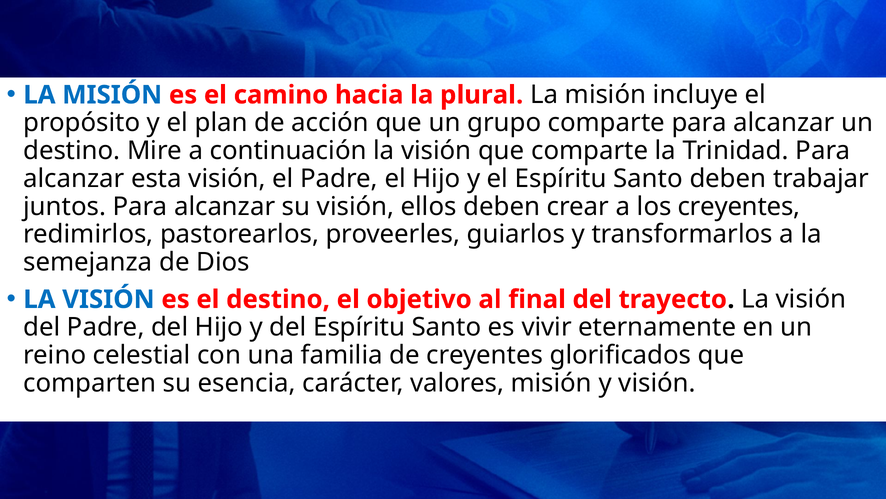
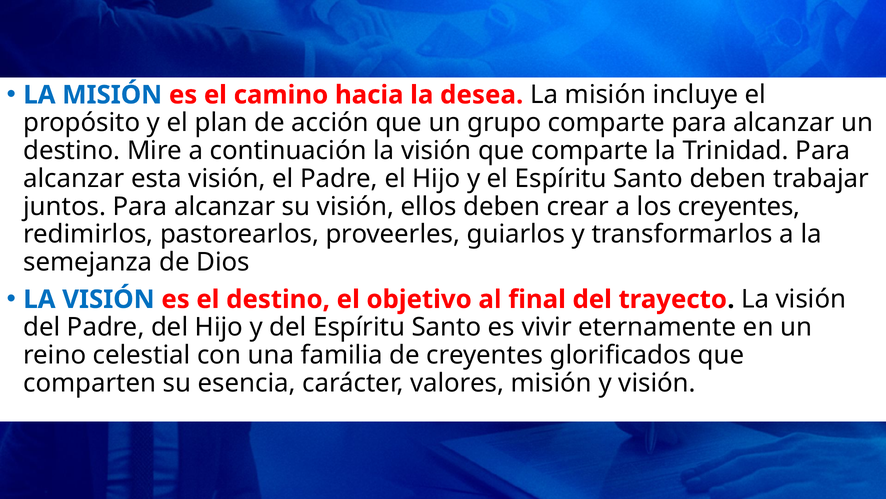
plural: plural -> desea (482, 95)
